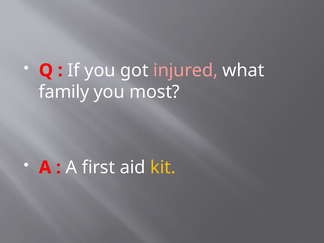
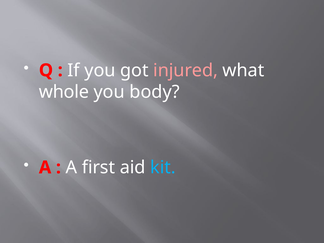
family: family -> whole (64, 92)
most: most -> body (155, 92)
kit colour: yellow -> light blue (163, 167)
